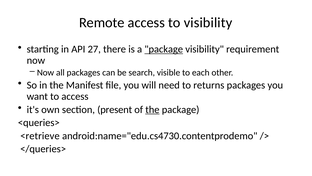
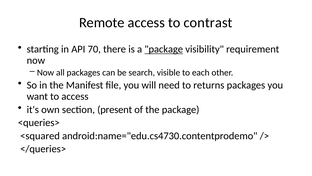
to visibility: visibility -> contrast (208, 23)
27: 27 -> 70 (94, 49)
the underline: present -> none (152, 109)
<retrieve: <retrieve -> <squared (40, 135)
